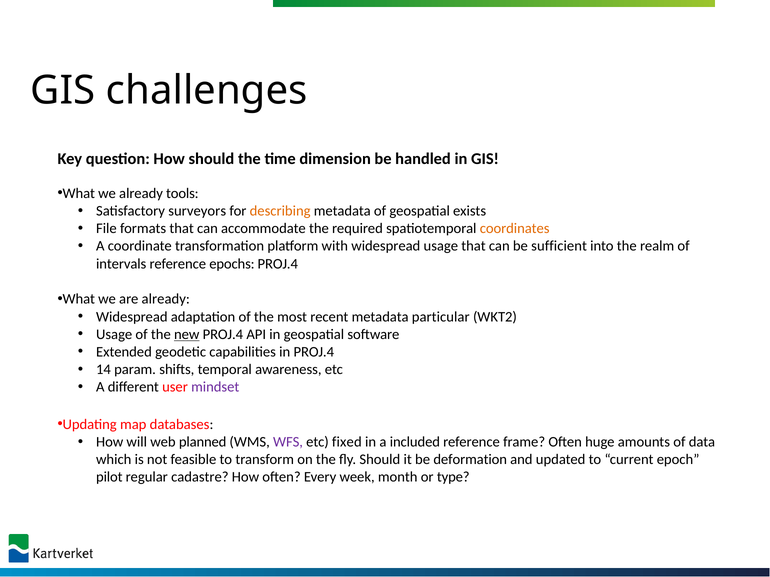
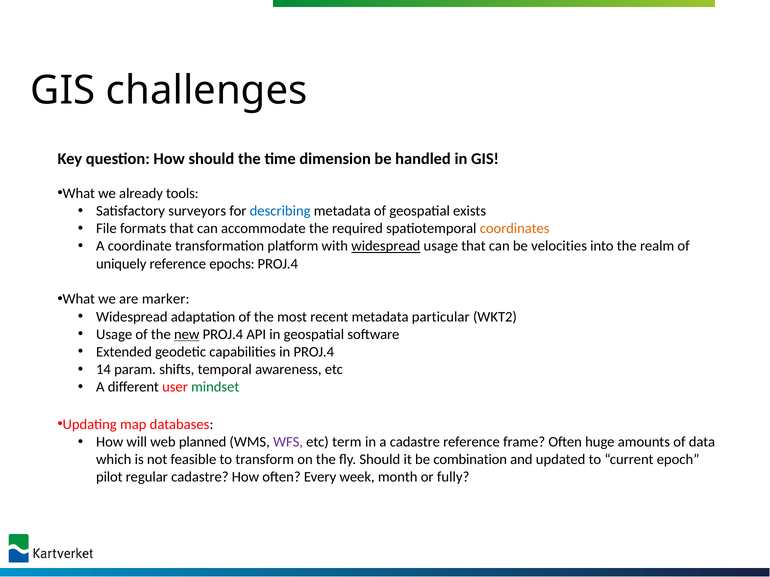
describing colour: orange -> blue (280, 211)
widespread underline: none -> present (386, 246)
sufficient: sufficient -> velocities (559, 246)
intervals: intervals -> uniquely (121, 264)
are already: already -> marker (166, 299)
mindset colour: purple -> green (215, 387)
fixed: fixed -> term (347, 442)
a included: included -> cadastre (415, 442)
deformation: deformation -> combination (470, 460)
type: type -> fully (453, 478)
